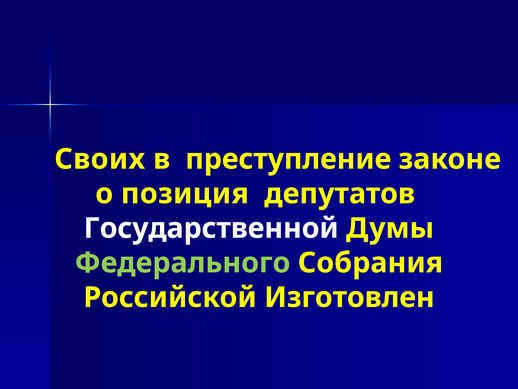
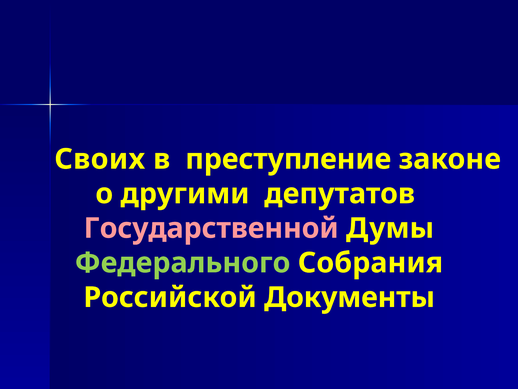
позиция: позиция -> другими (185, 194)
Государственной colour: white -> pink (211, 228)
Изготовлен: Изготовлен -> Документы (350, 297)
